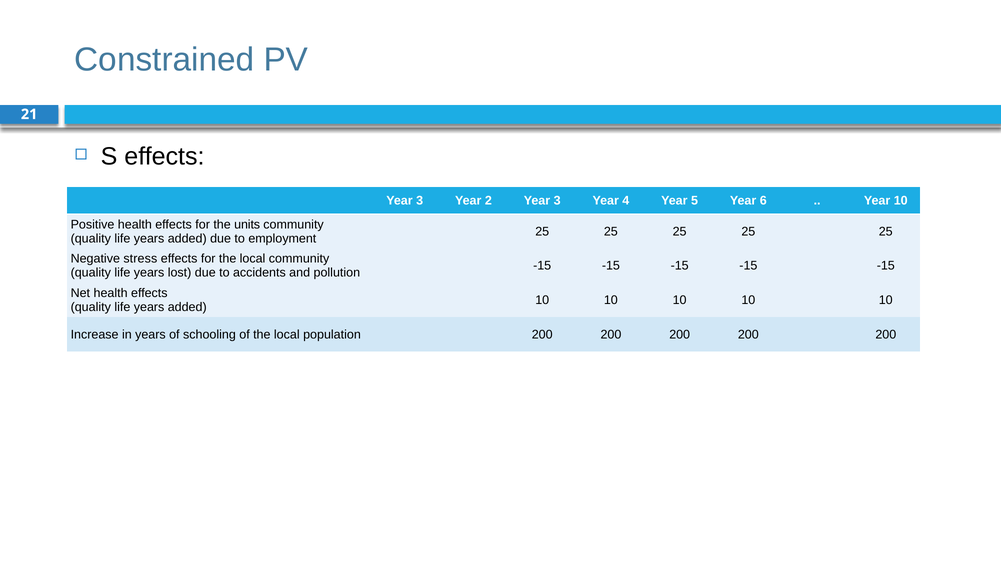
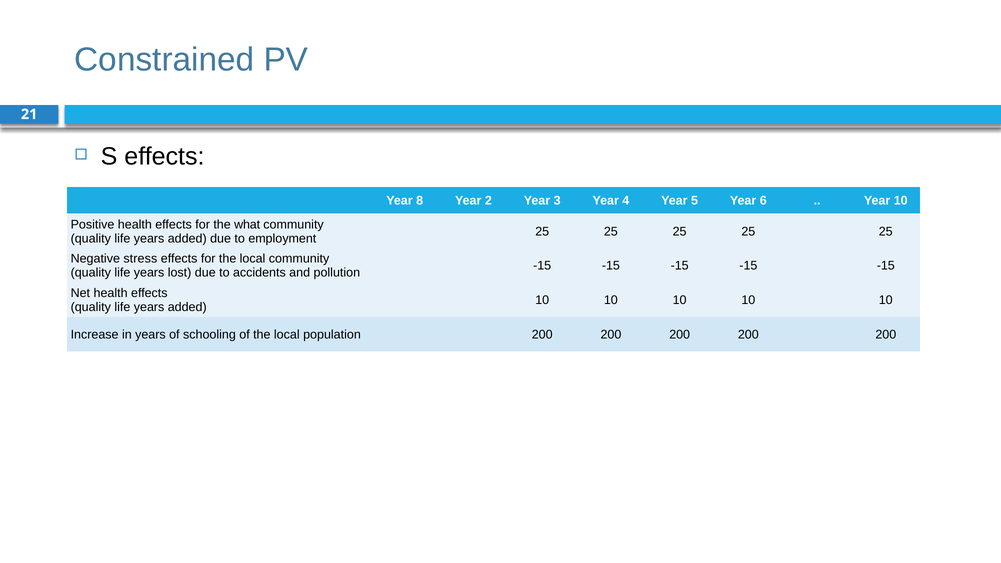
3: 3 -> 8 (420, 201)
units: units -> what (247, 224)
